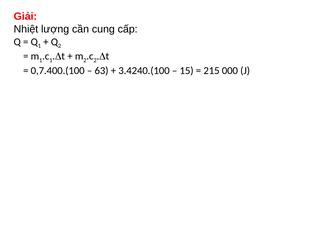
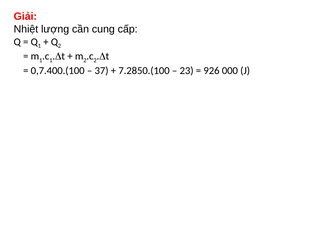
63: 63 -> 37 (102, 71)
3.4240.(100: 3.4240.(100 -> 7.2850.(100 (144, 71)
15: 15 -> 23 (187, 71)
215: 215 -> 926 (211, 71)
